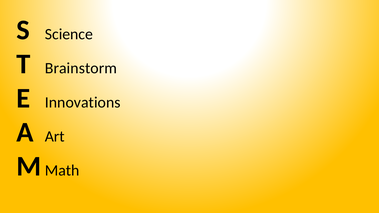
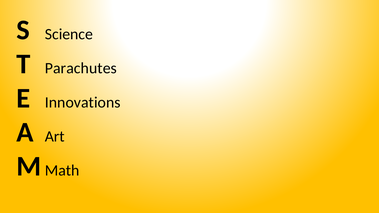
Brainstorm: Brainstorm -> Parachutes (81, 68)
